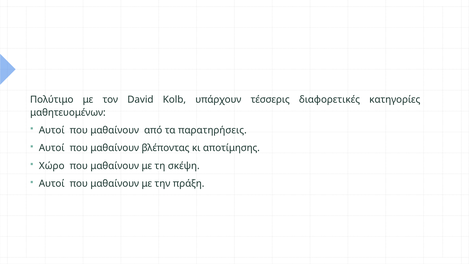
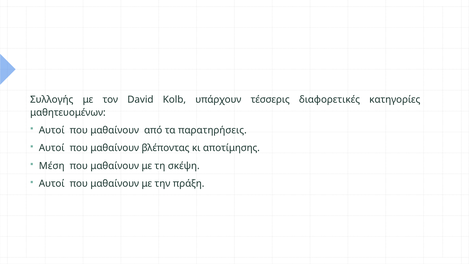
Πολύτιμο: Πολύτιμο -> Συλλογής (52, 99)
Χώρο: Χώρο -> Μέση (52, 166)
